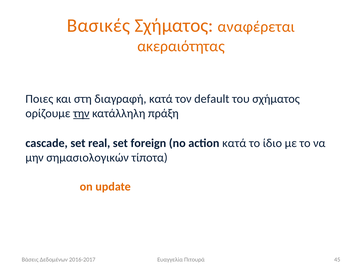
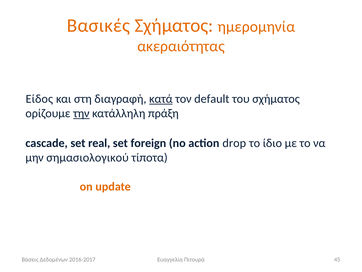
αναφέρεται: αναφέρεται -> ημερομηνία (256, 27)
Ποιες: Ποιες -> Είδος (39, 99)
κατά underline: none -> present (161, 99)
action κατά: κατά -> drop (234, 143)
σημασιολογικών: σημασιολογικών -> σημασιολογικού (88, 157)
